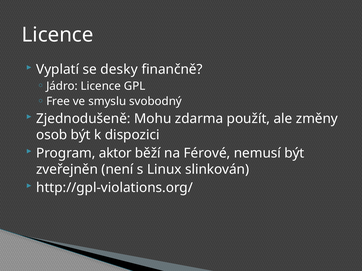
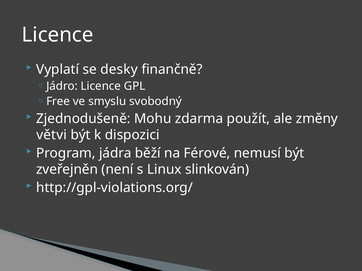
osob: osob -> větvi (52, 135)
aktor: aktor -> jádra (115, 153)
